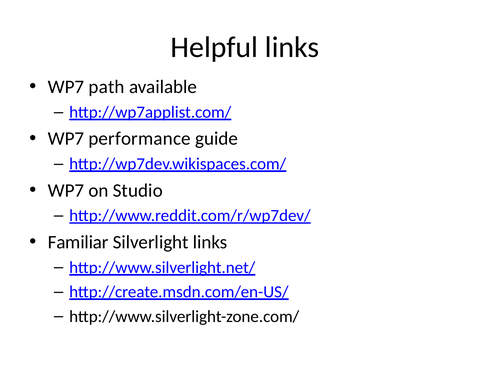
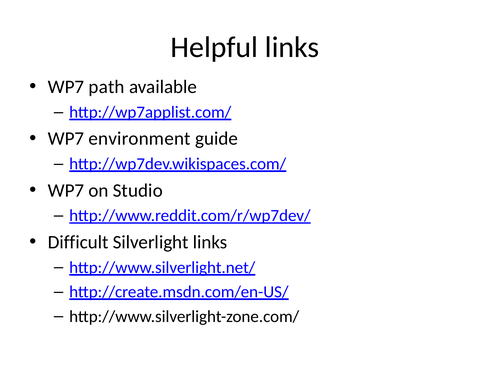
performance: performance -> environment (140, 139)
Familiar: Familiar -> Difficult (78, 242)
